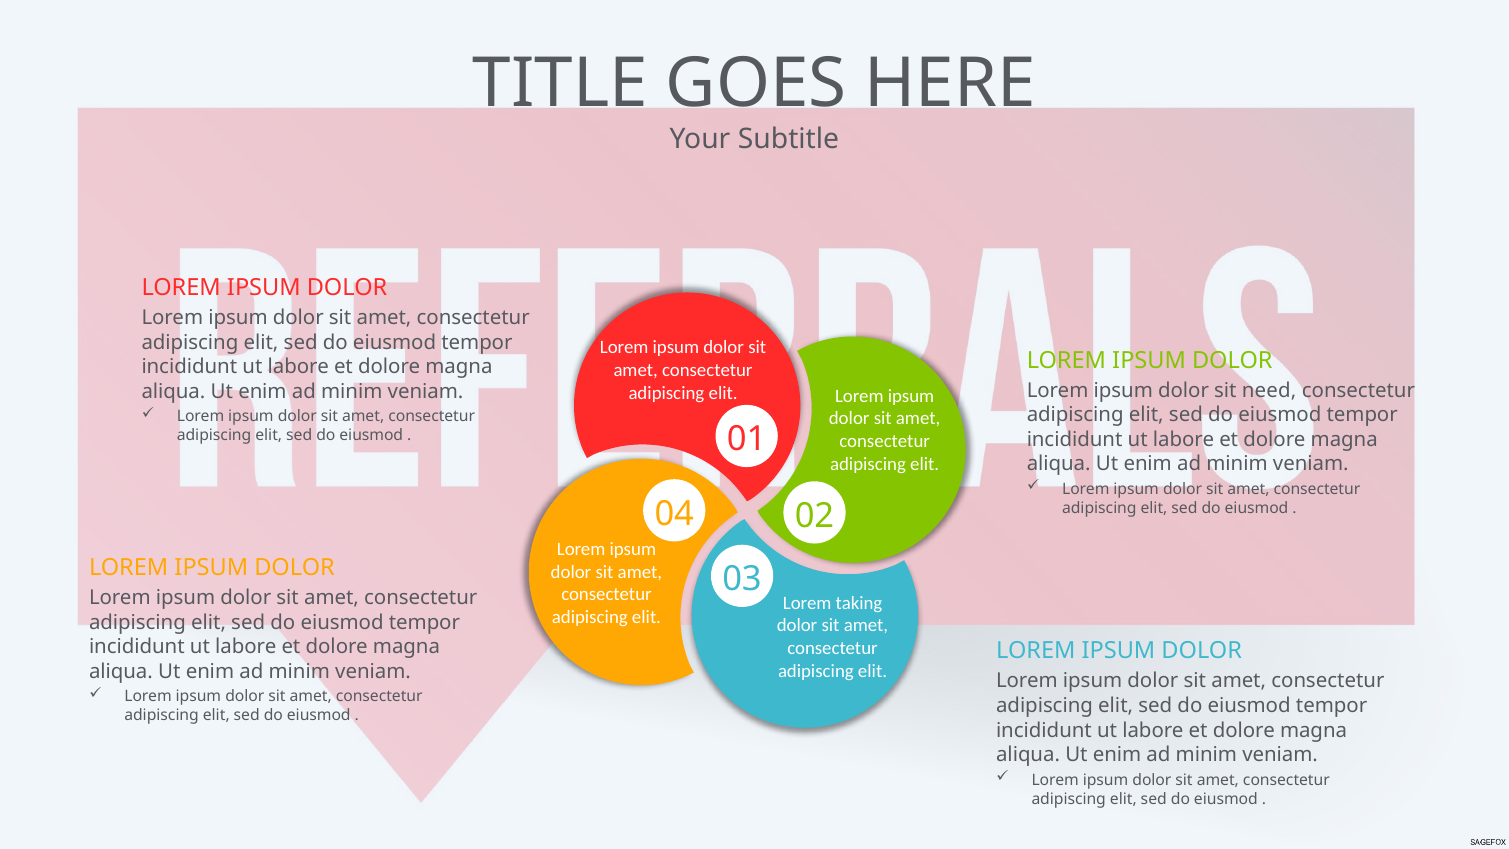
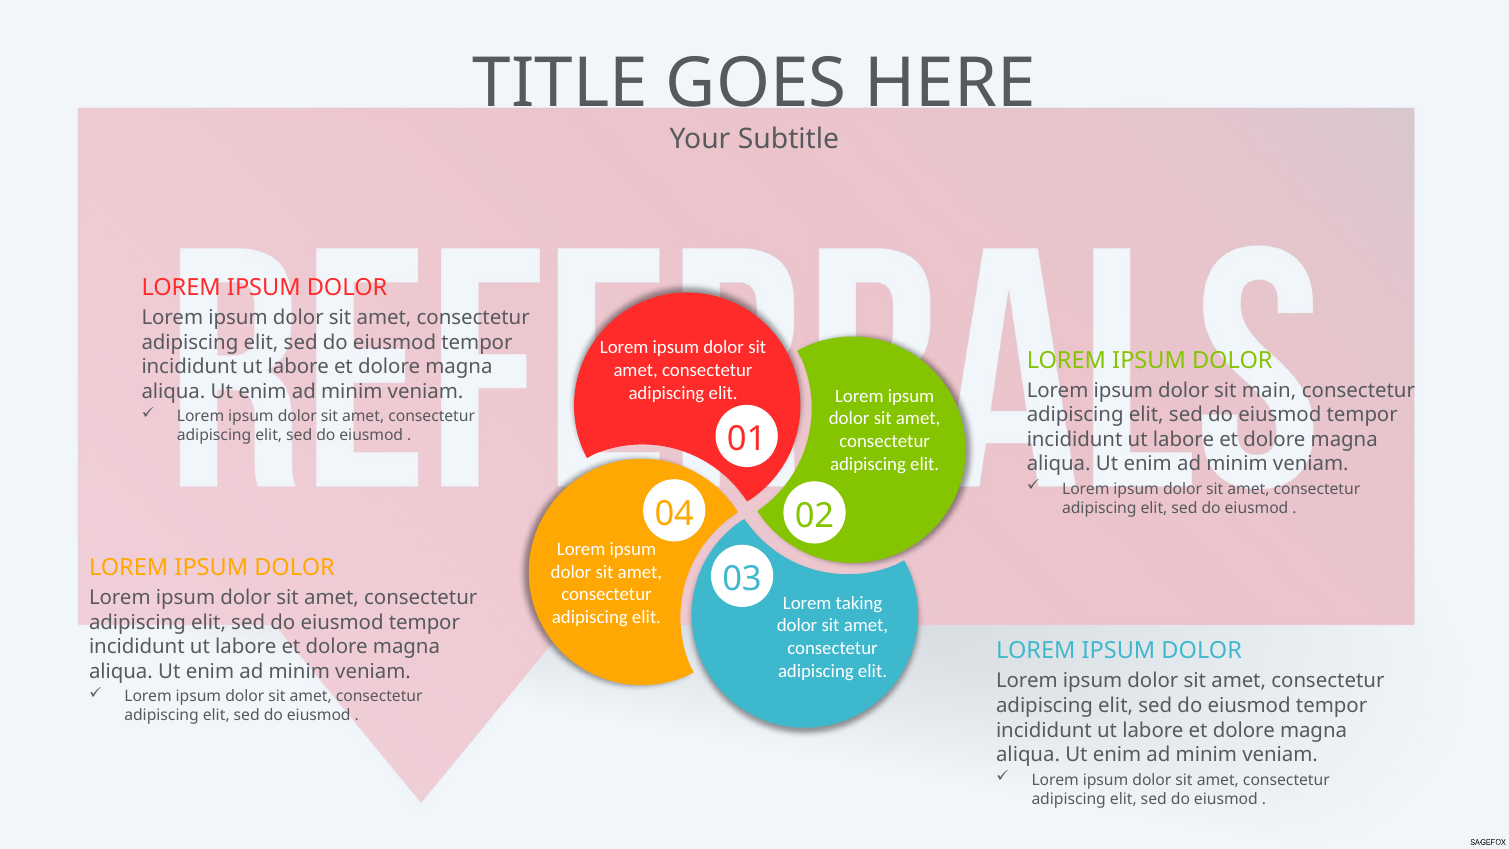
need: need -> main (1269, 390)
